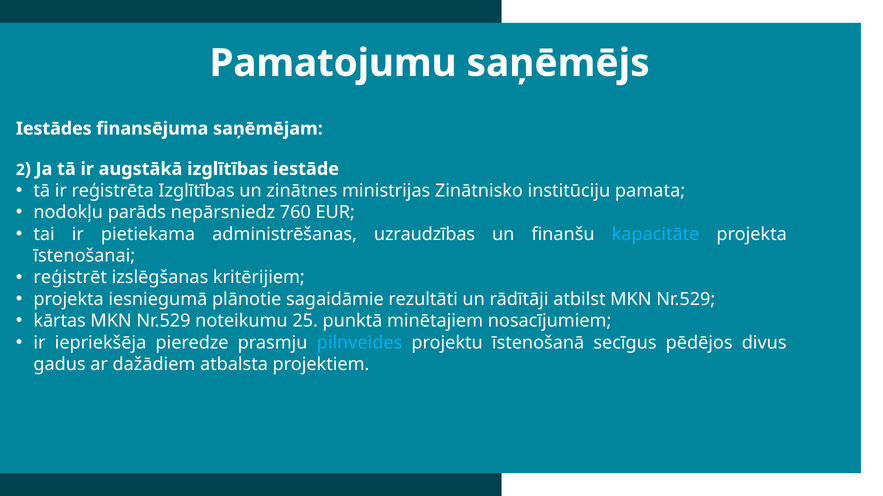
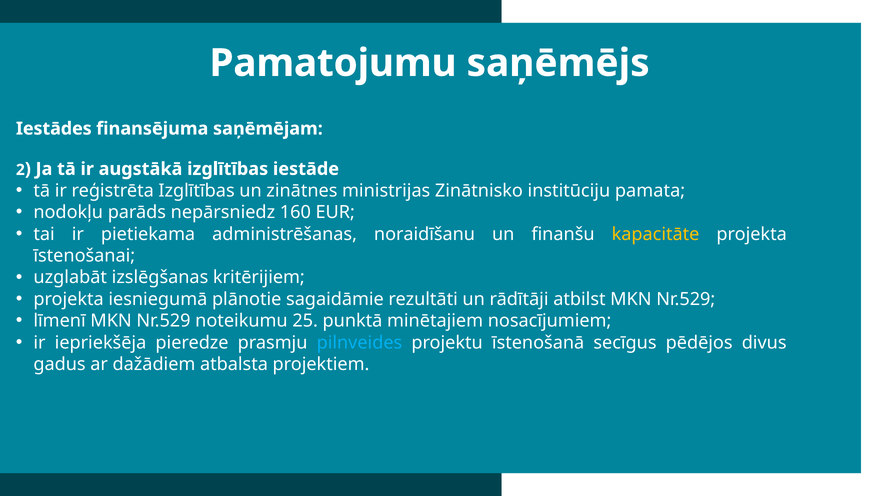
760: 760 -> 160 (295, 213)
uzraudzības: uzraudzības -> noraidīšanu (424, 234)
kapacitāte colour: light blue -> yellow (656, 234)
reģistrēt: reģistrēt -> uzglabāt (70, 278)
kārtas: kārtas -> līmenī (60, 321)
